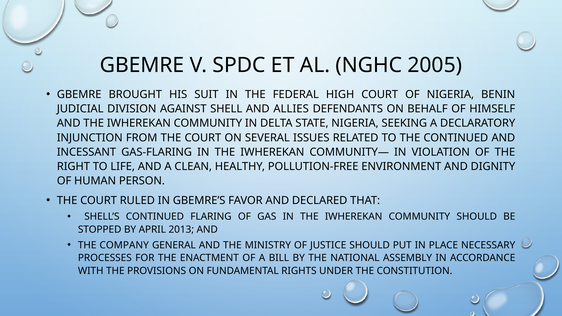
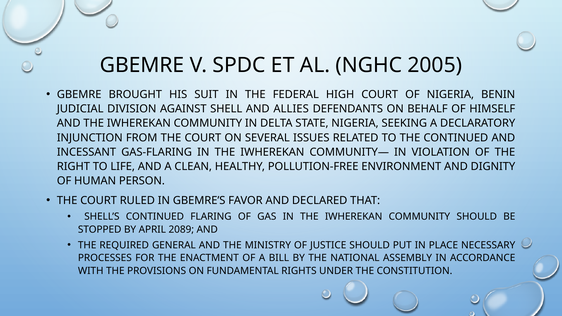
2013: 2013 -> 2089 (181, 230)
COMPANY: COMPANY -> REQUIRED (124, 245)
